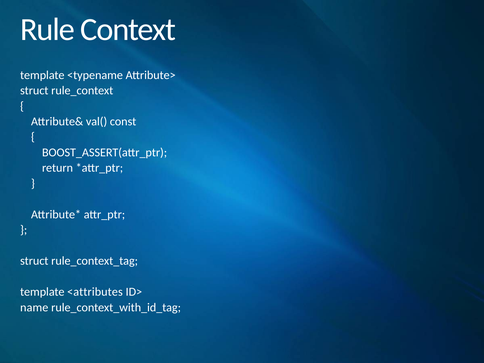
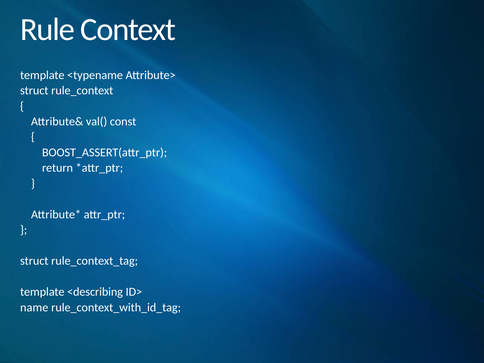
<attributes: <attributes -> <describing (95, 292)
